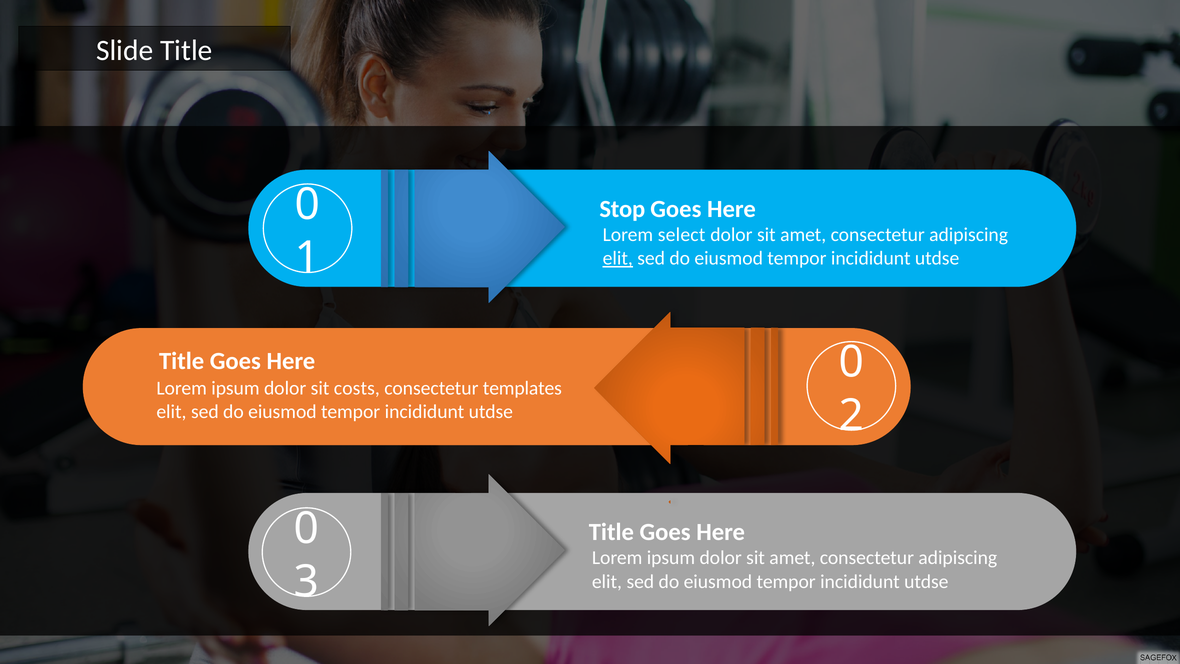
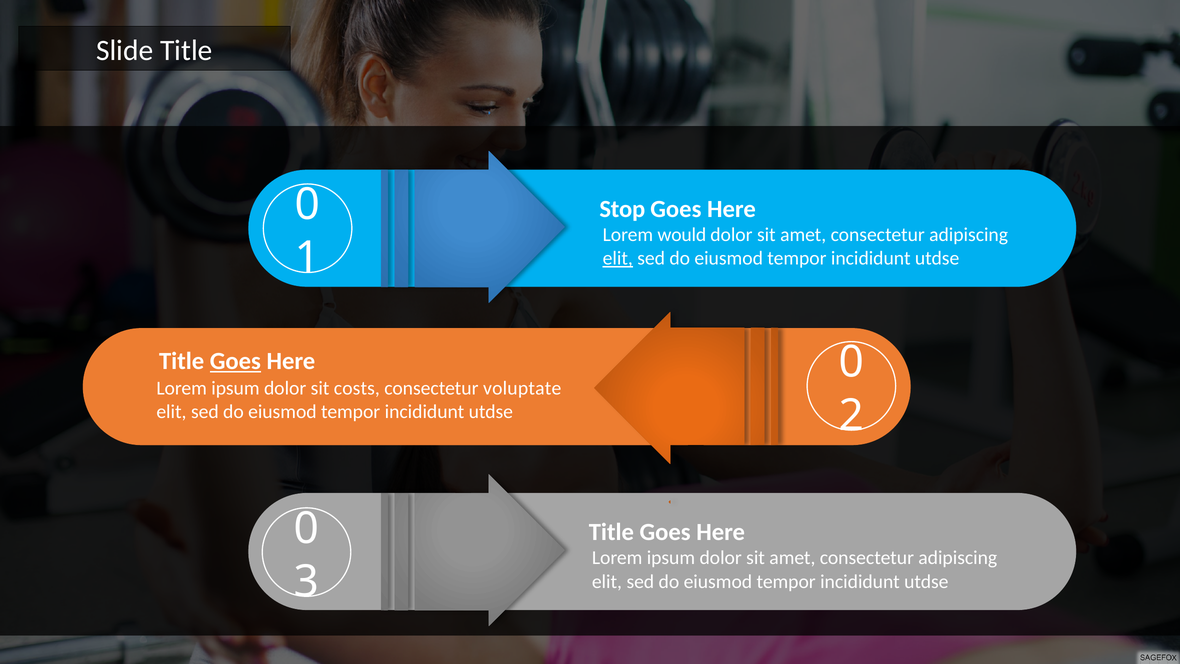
select: select -> would (682, 235)
Goes underline: none -> present (235, 361)
templates: templates -> voluptate (522, 388)
